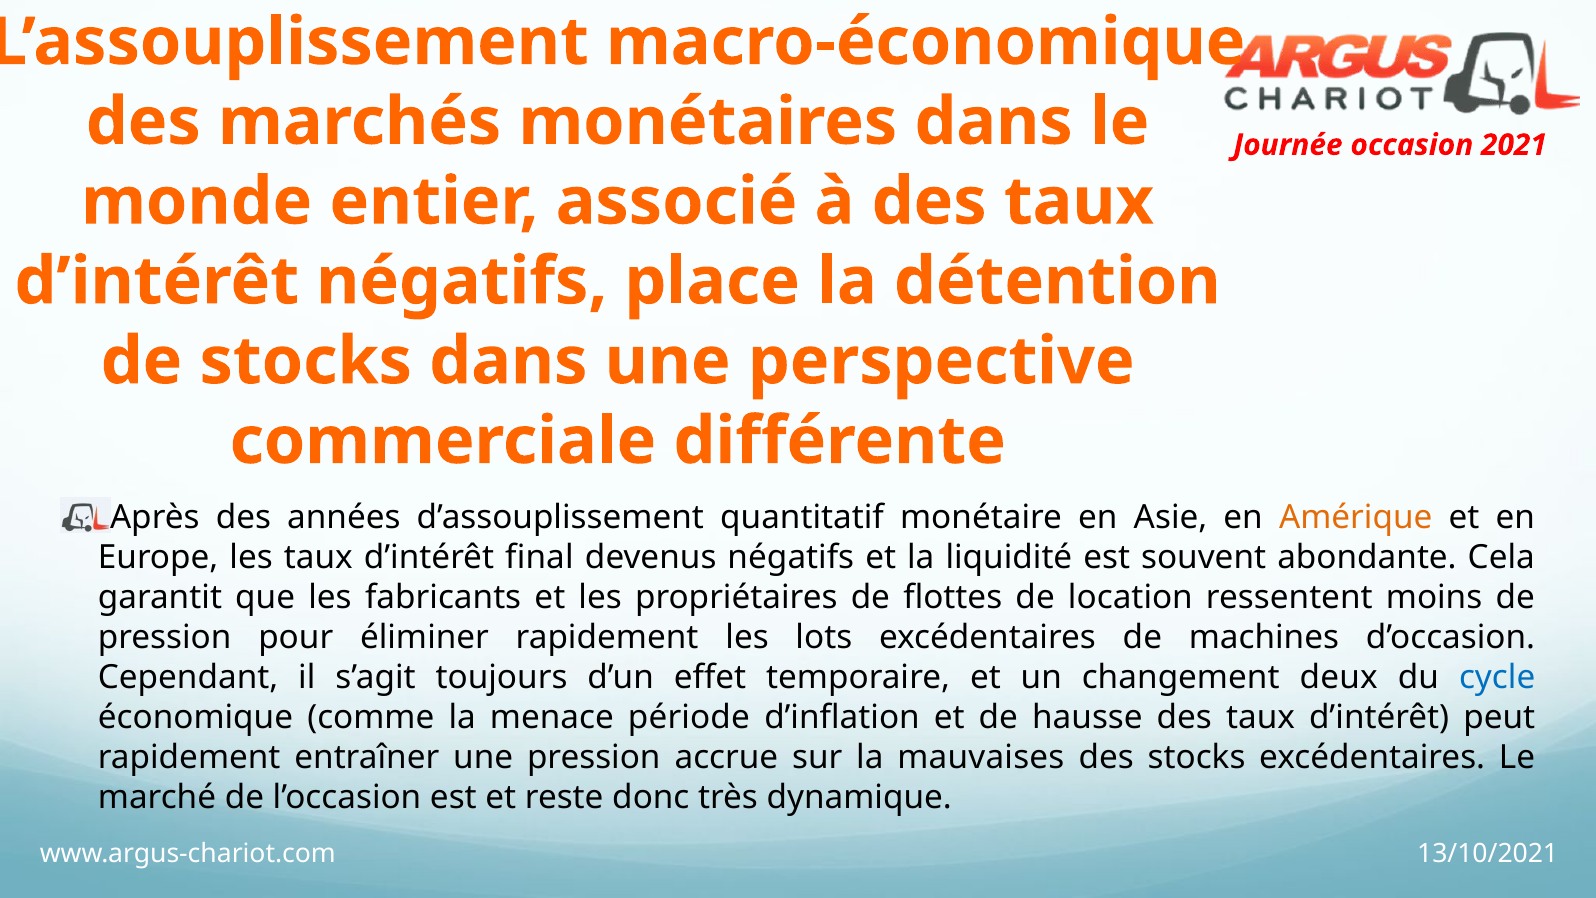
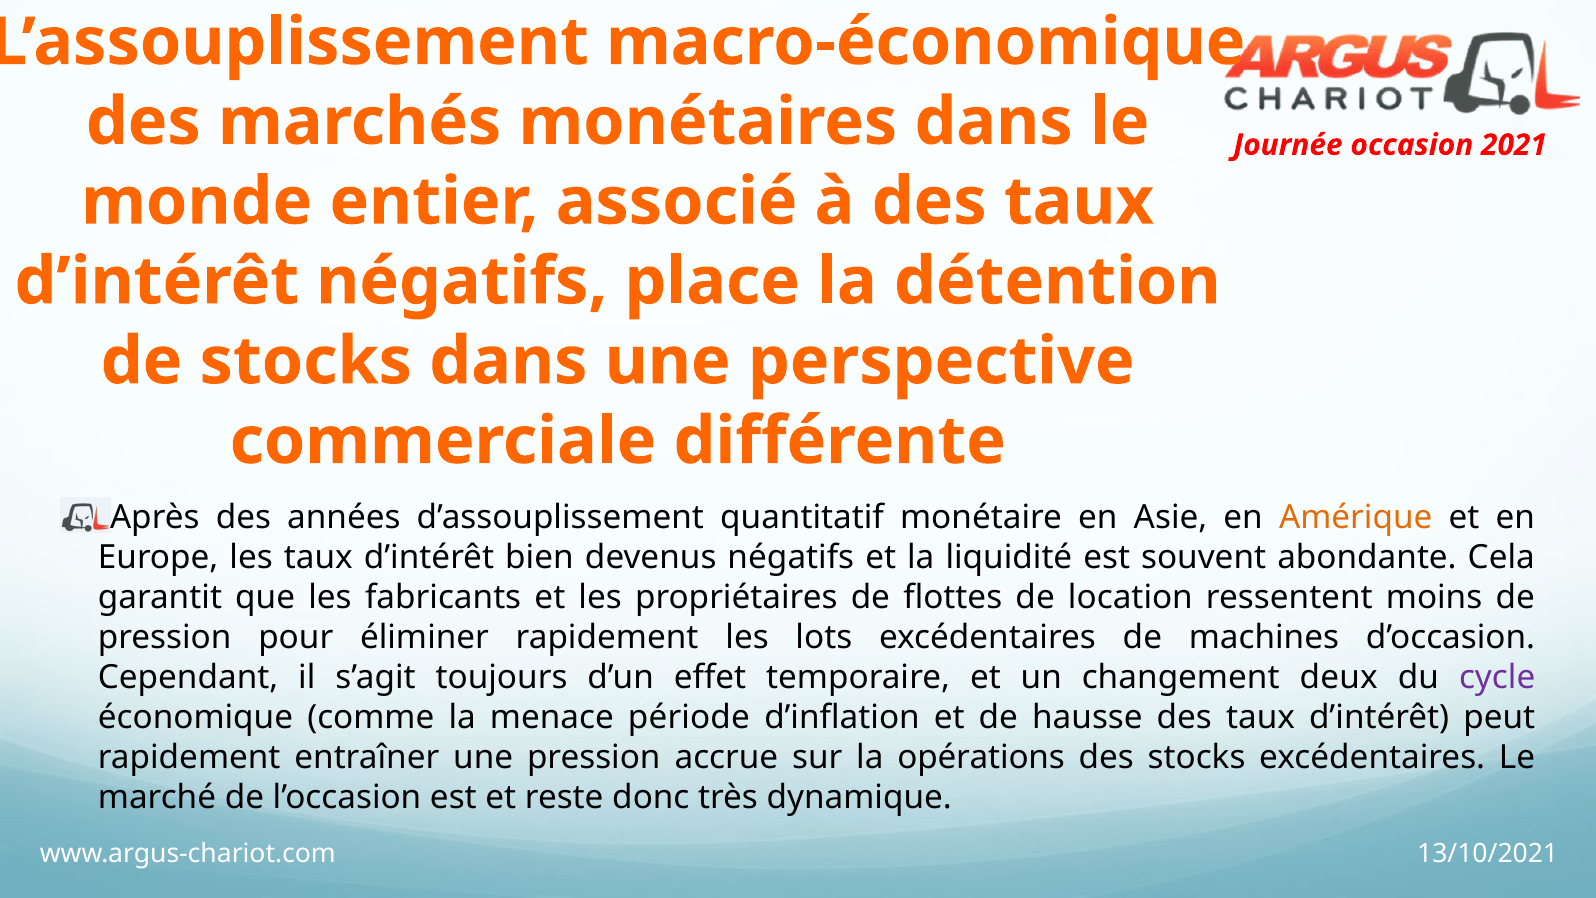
final: final -> bien (539, 557)
cycle colour: blue -> purple (1497, 677)
mauvaises: mauvaises -> opérations (981, 757)
